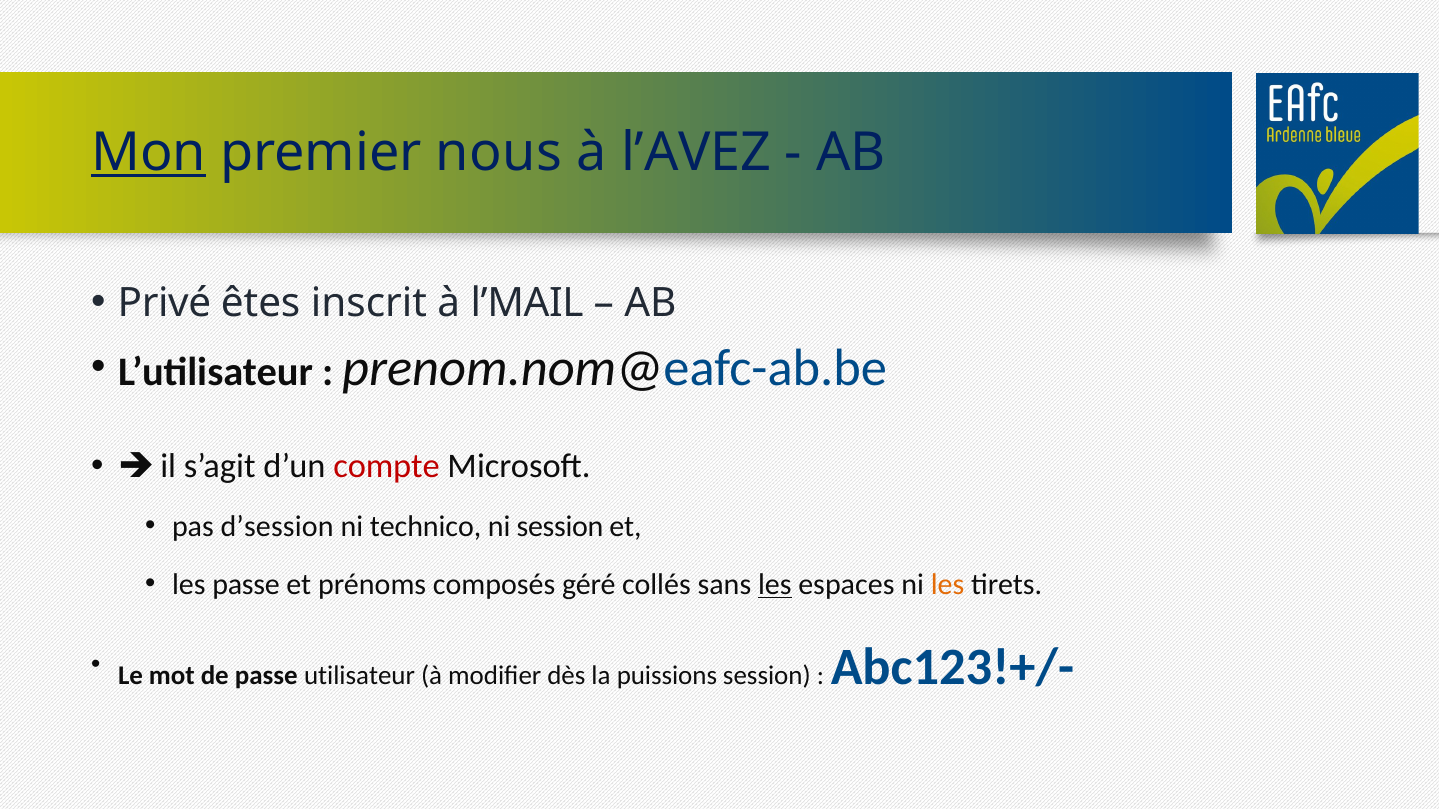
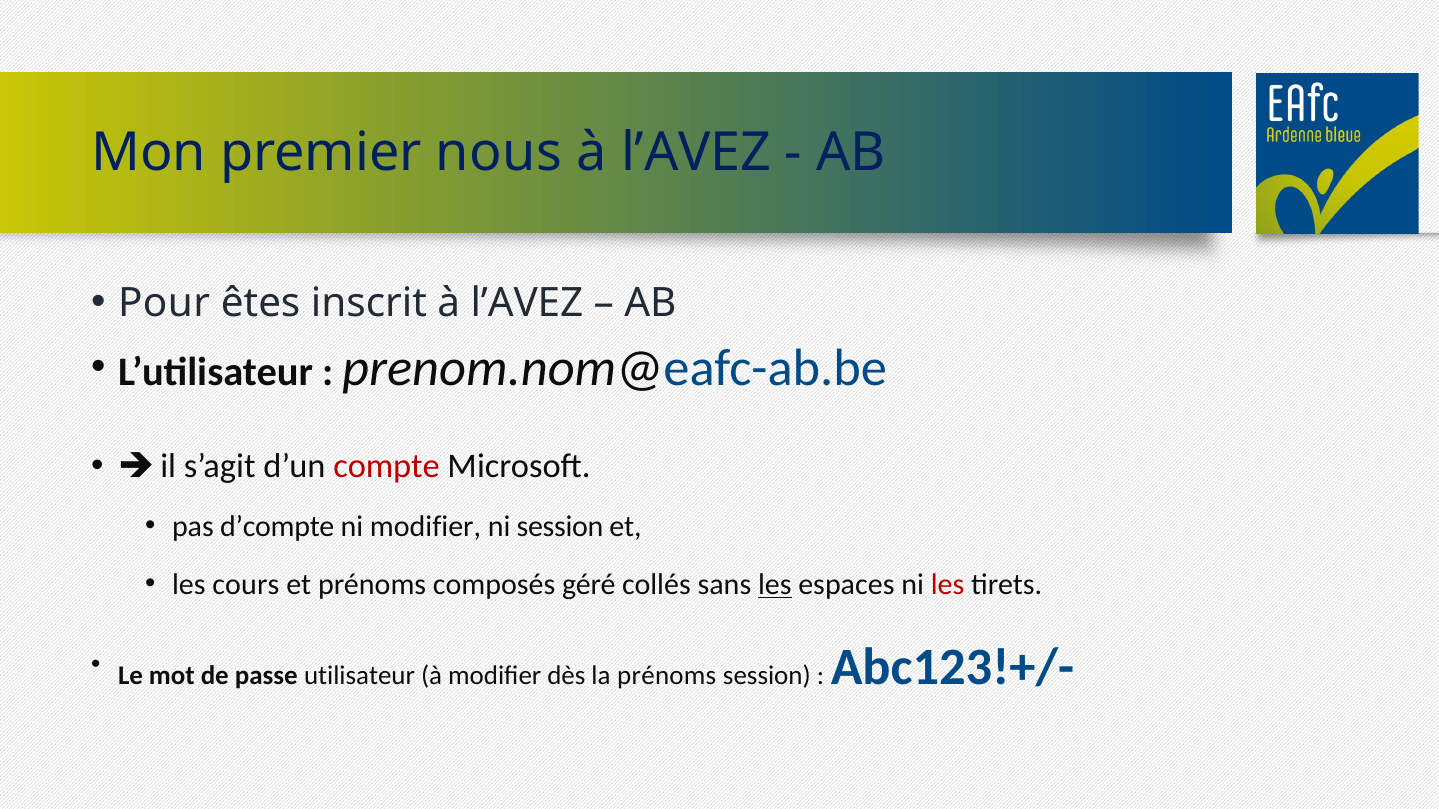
Mon underline: present -> none (149, 152)
Privé: Privé -> Pour (164, 303)
inscrit à l’MAIL: l’MAIL -> l’AVEZ (527, 303)
d’session: d’session -> d’compte (277, 527)
ni technico: technico -> modifier (426, 527)
les passe: passe -> cours (246, 585)
les colour: orange -> red (948, 585)
la puissions: puissions -> prénoms (667, 676)
